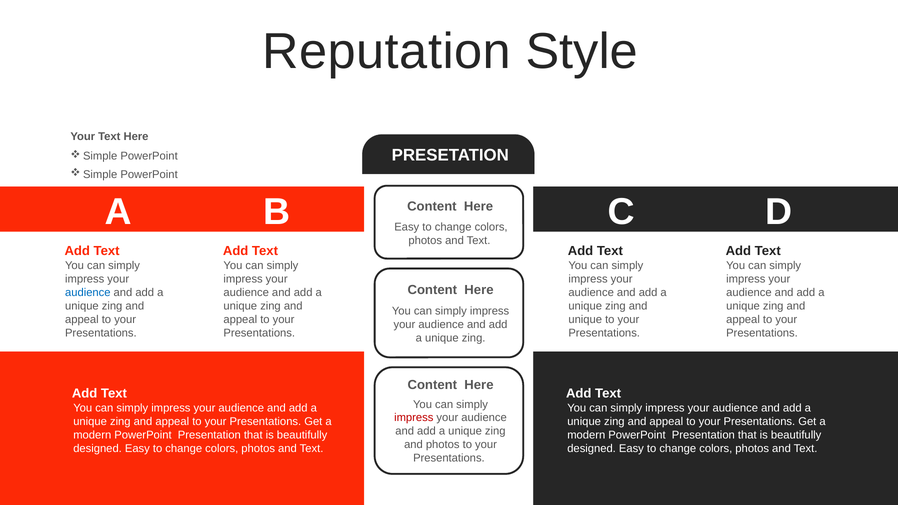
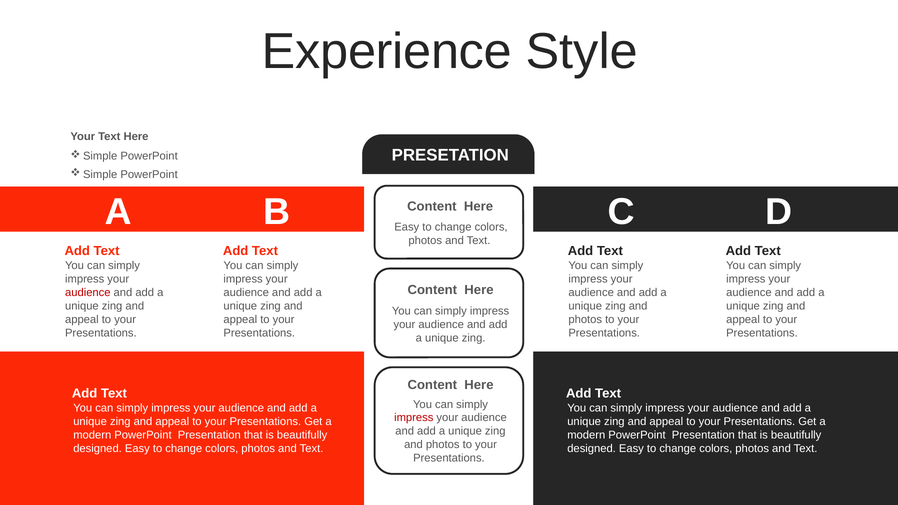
Reputation: Reputation -> Experience (387, 51)
audience colour: blue -> red (88, 293)
unique: unique -> photos (585, 320)
